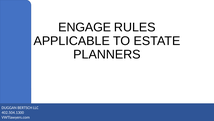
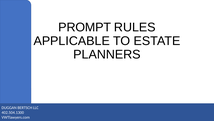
ENGAGE: ENGAGE -> PROMPT (85, 27)
